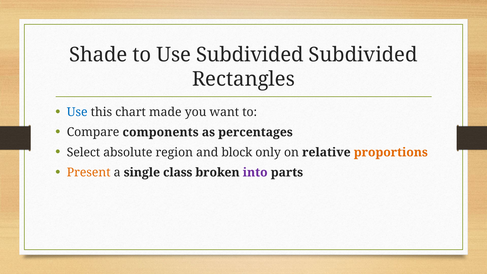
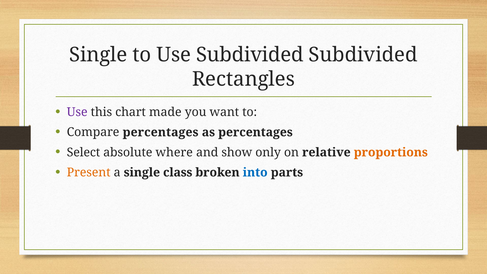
Shade: Shade -> Single (98, 55)
Use colour: blue -> purple (77, 112)
Compare components: components -> percentages (161, 132)
region: region -> where (174, 152)
block: block -> show (237, 152)
into colour: purple -> blue (255, 172)
